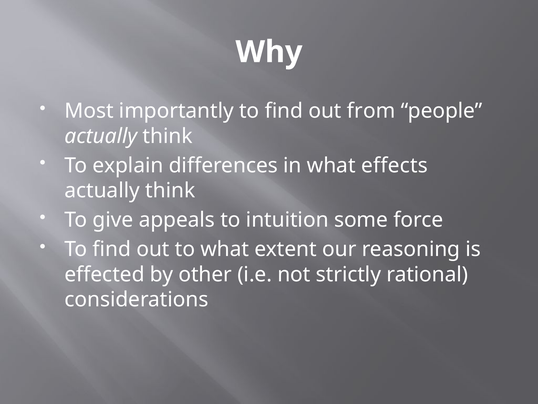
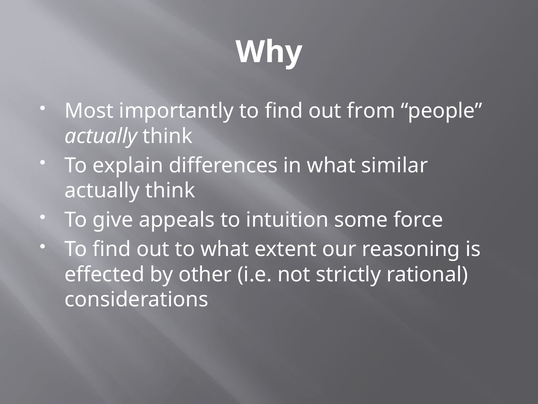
effects: effects -> similar (395, 165)
